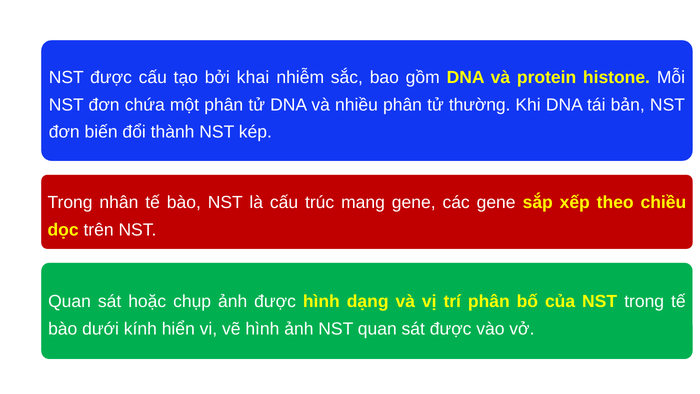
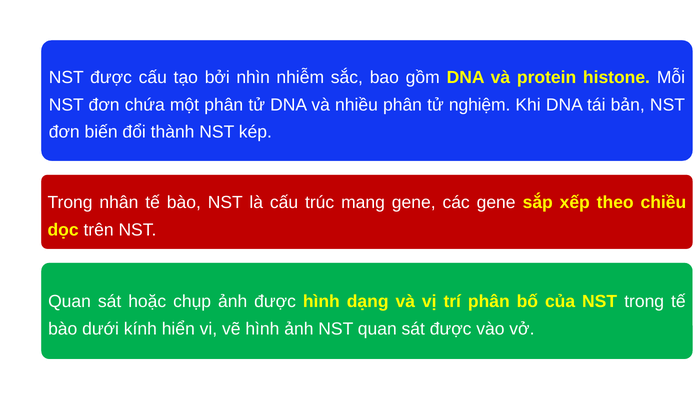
khai: khai -> nhìn (253, 78)
thường: thường -> nghiệm (480, 105)
